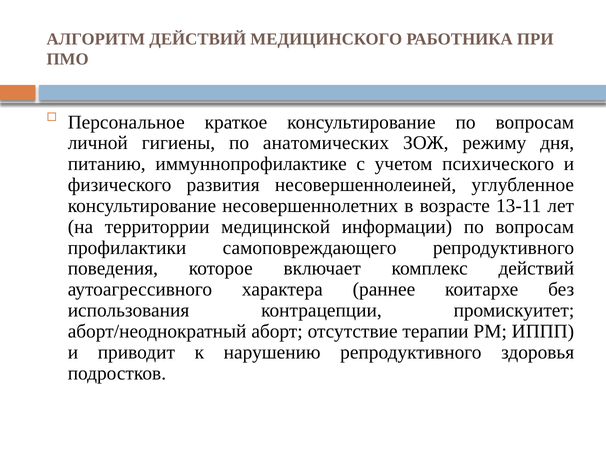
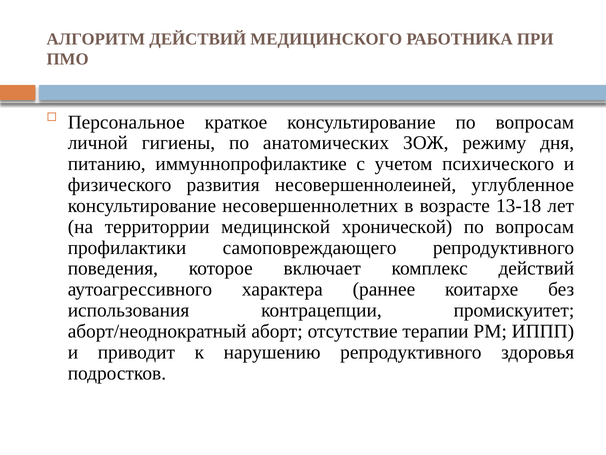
13-11: 13-11 -> 13-18 (519, 206)
информации: информации -> хронической (397, 226)
